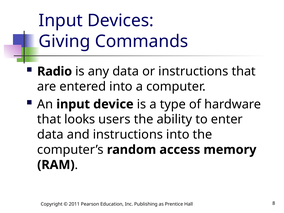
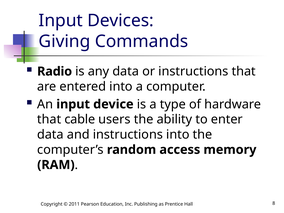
looks: looks -> cable (80, 119)
